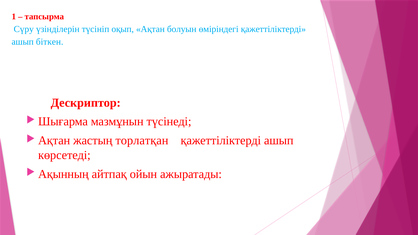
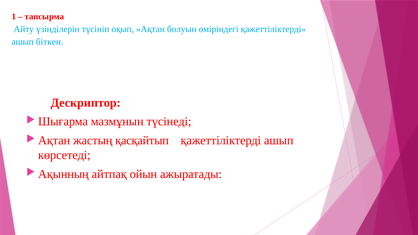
Сүру: Сүру -> Айту (24, 29)
торлатқан: торлатқан -> қасқайтып (142, 141)
